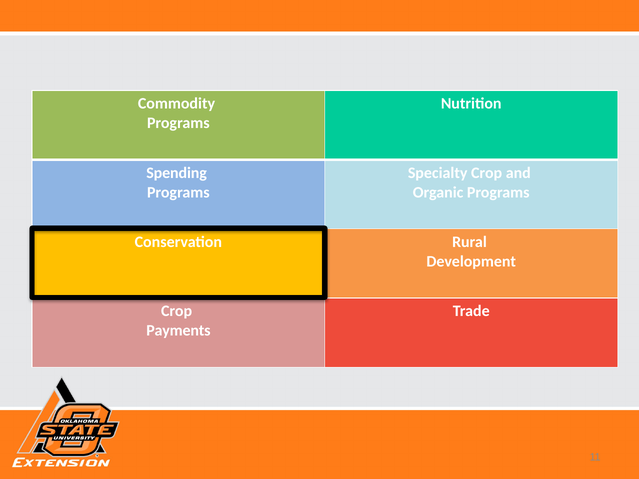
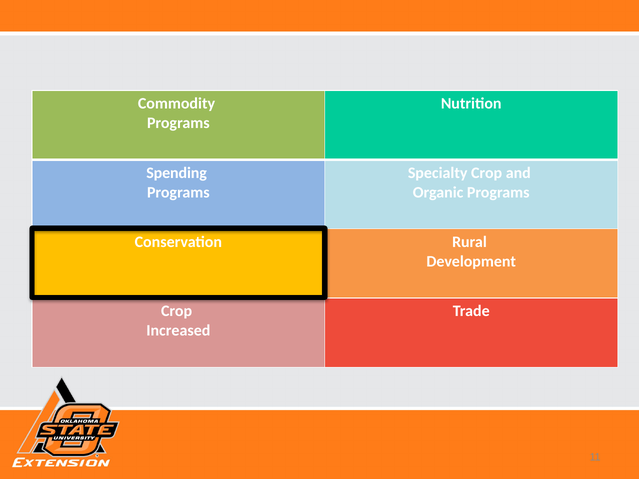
Payments: Payments -> Increased (178, 331)
